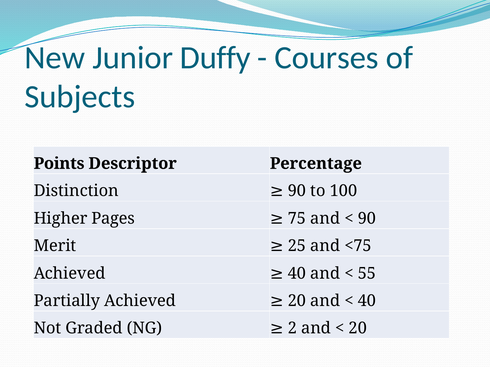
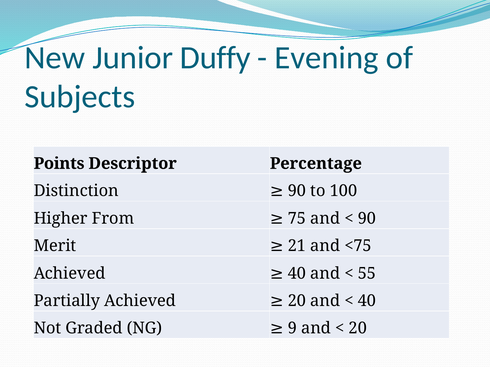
Courses: Courses -> Evening (327, 58)
Pages: Pages -> From (113, 219)
25: 25 -> 21 (297, 246)
2: 2 -> 9 (292, 329)
